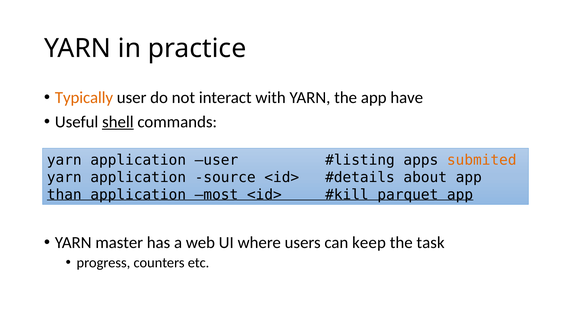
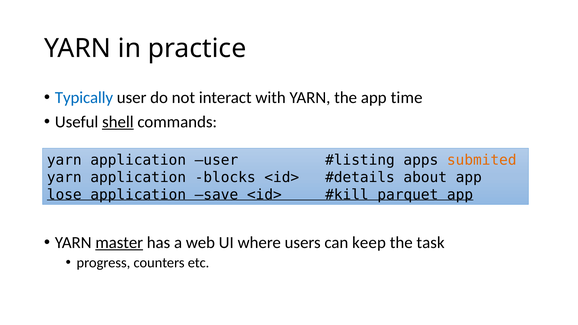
Typically colour: orange -> blue (84, 98)
have: have -> time (407, 98)
source: source -> blocks (225, 177)
than: than -> lose (64, 195)
most: most -> save (216, 195)
master underline: none -> present (119, 243)
